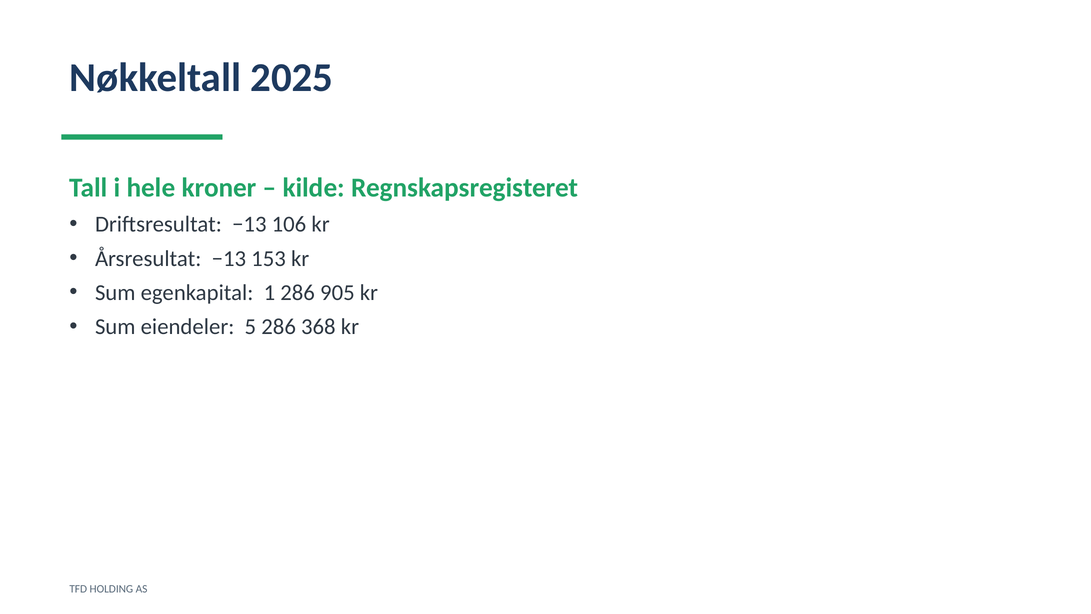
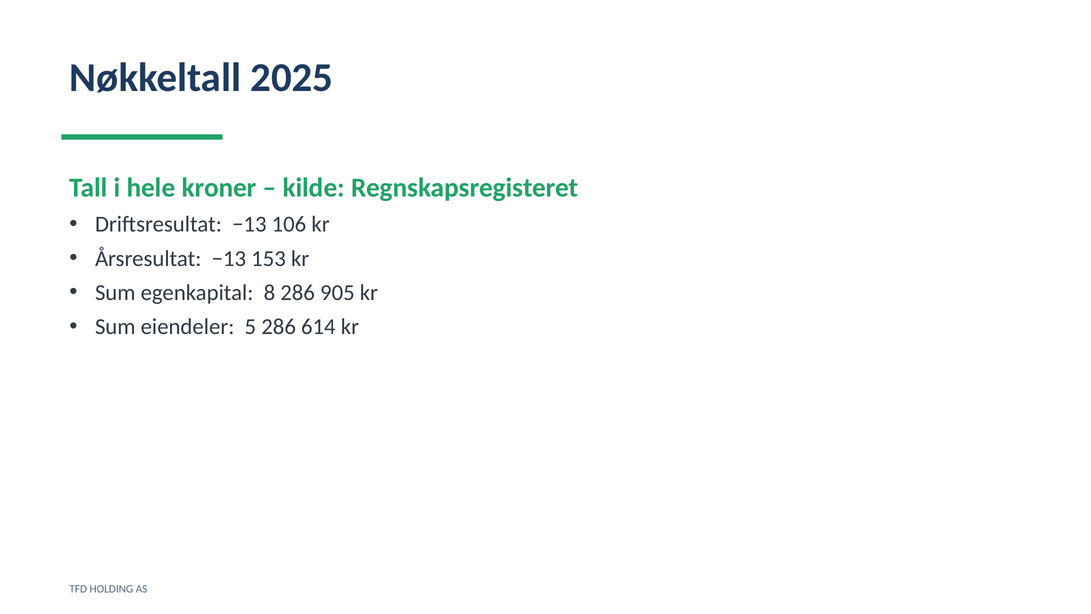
1: 1 -> 8 (269, 293)
368: 368 -> 614 (318, 327)
